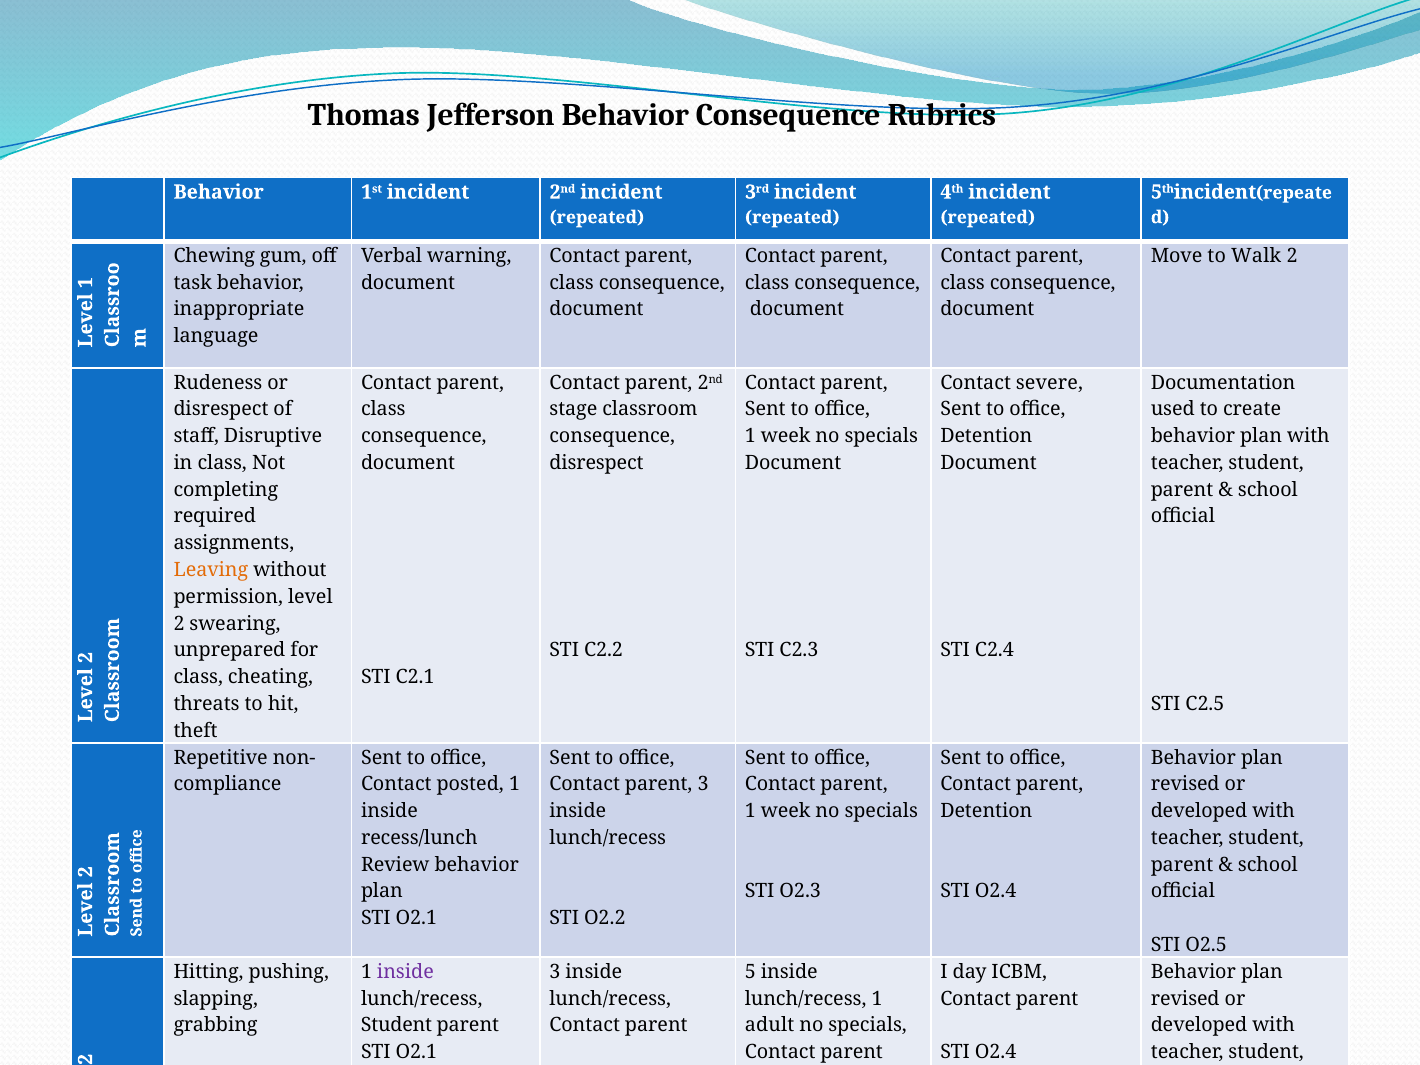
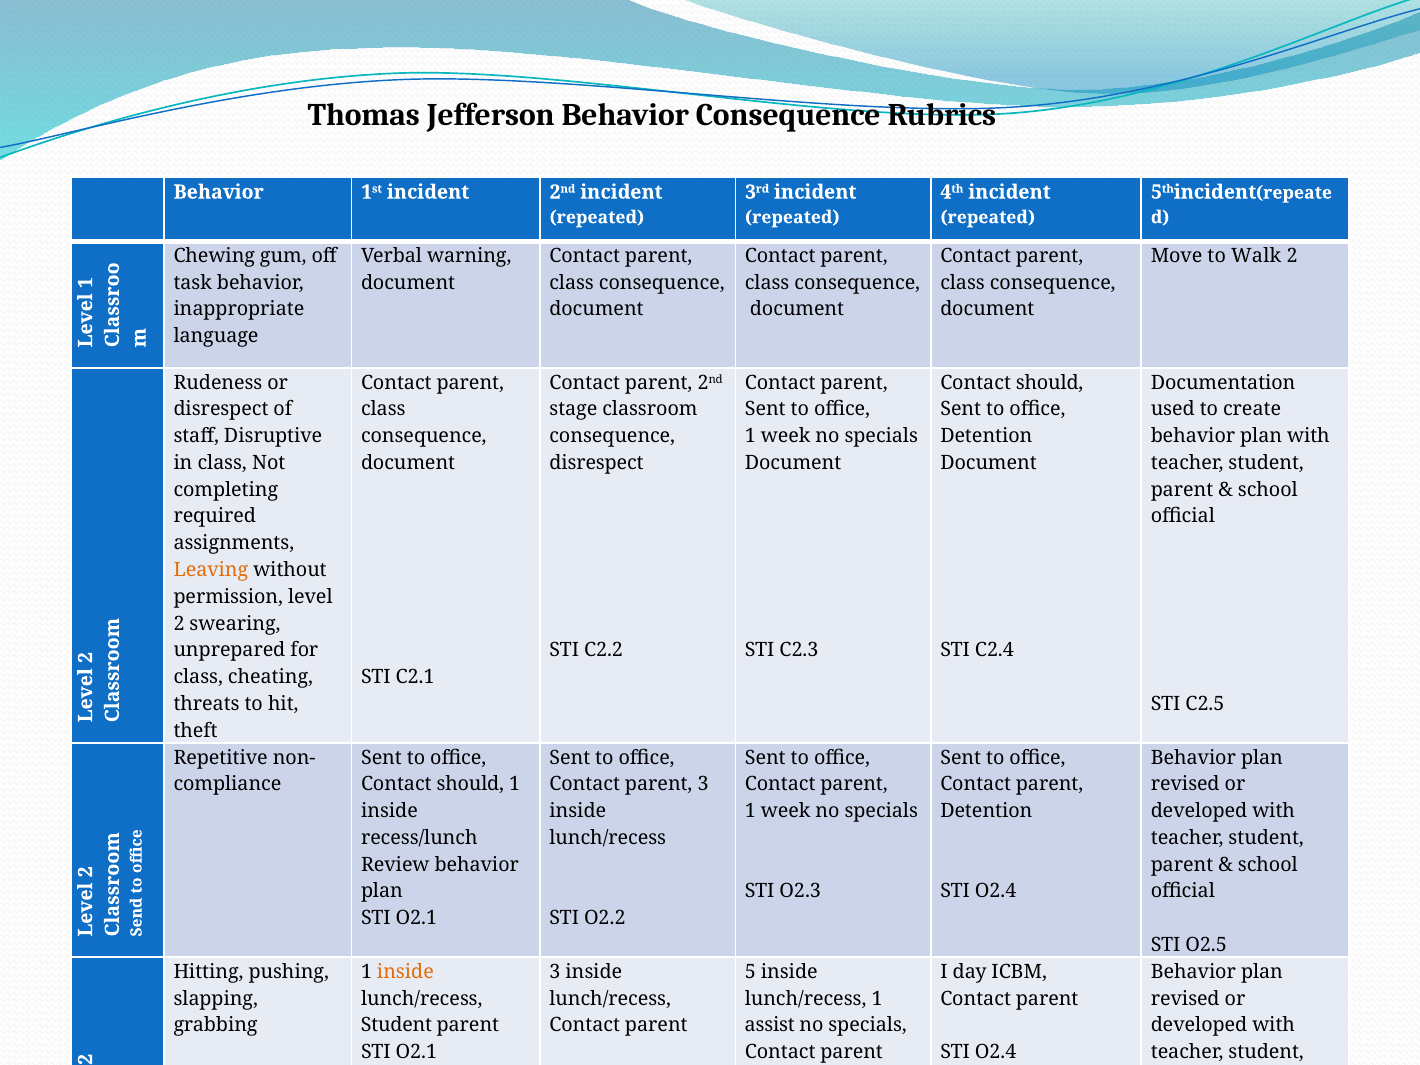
severe: severe -> should (1050, 383)
posted: posted -> should (470, 784)
inside colour: purple -> orange (405, 972)
adult: adult -> assist (770, 1025)
